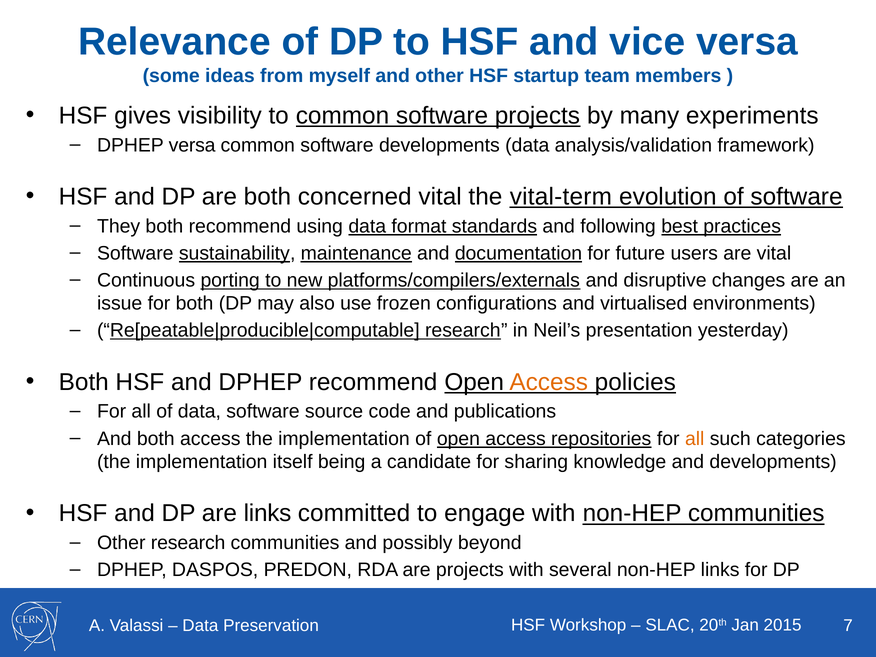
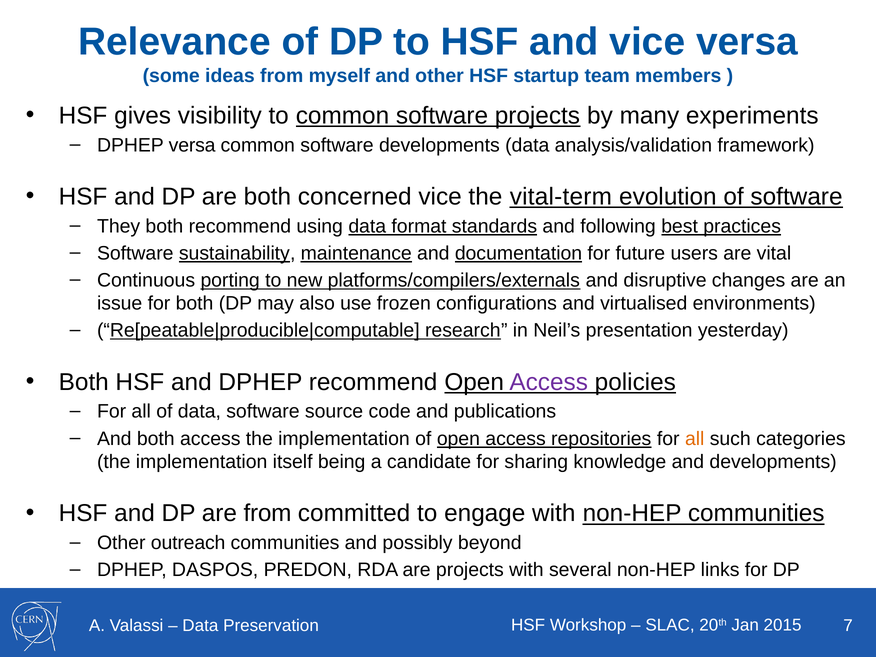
concerned vital: vital -> vice (440, 197)
Access colour: orange -> purple (549, 382)
are links: links -> from (268, 513)
Other research: research -> outreach (188, 543)
